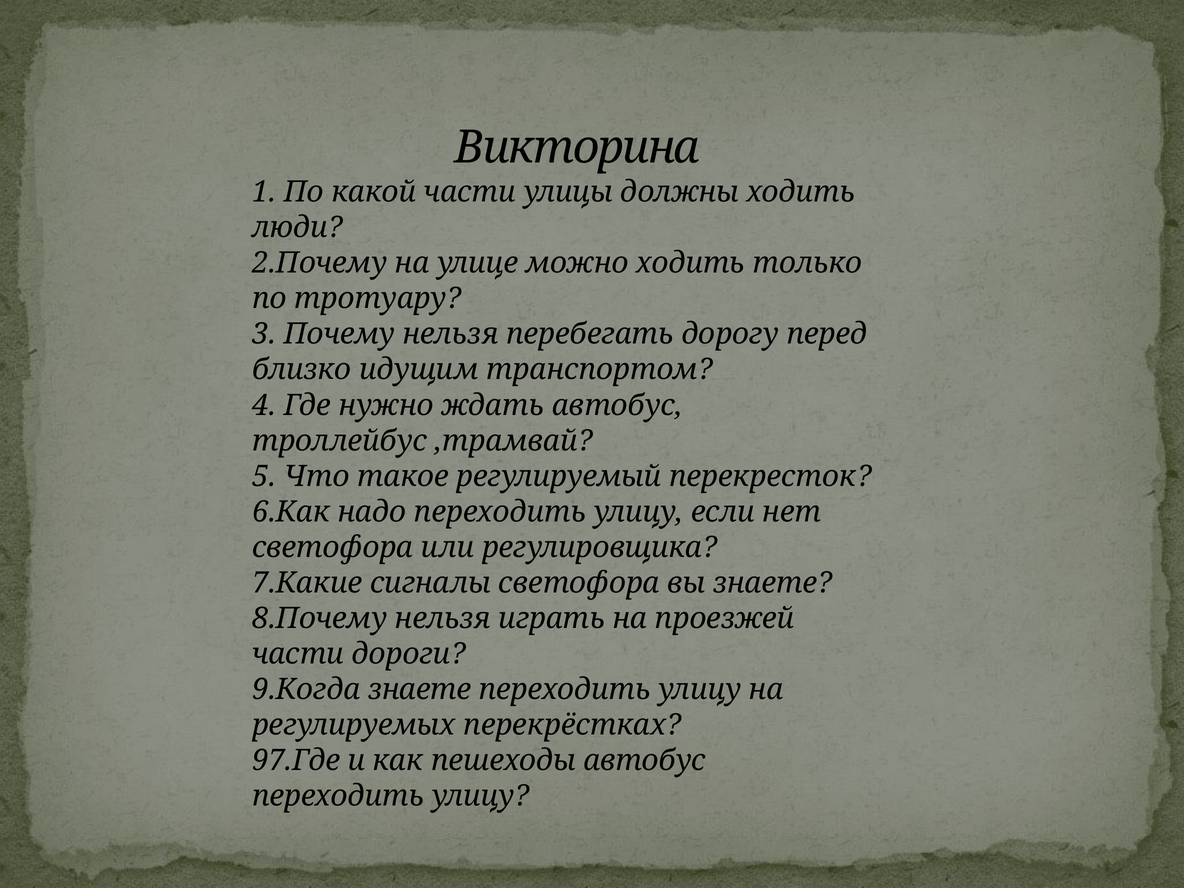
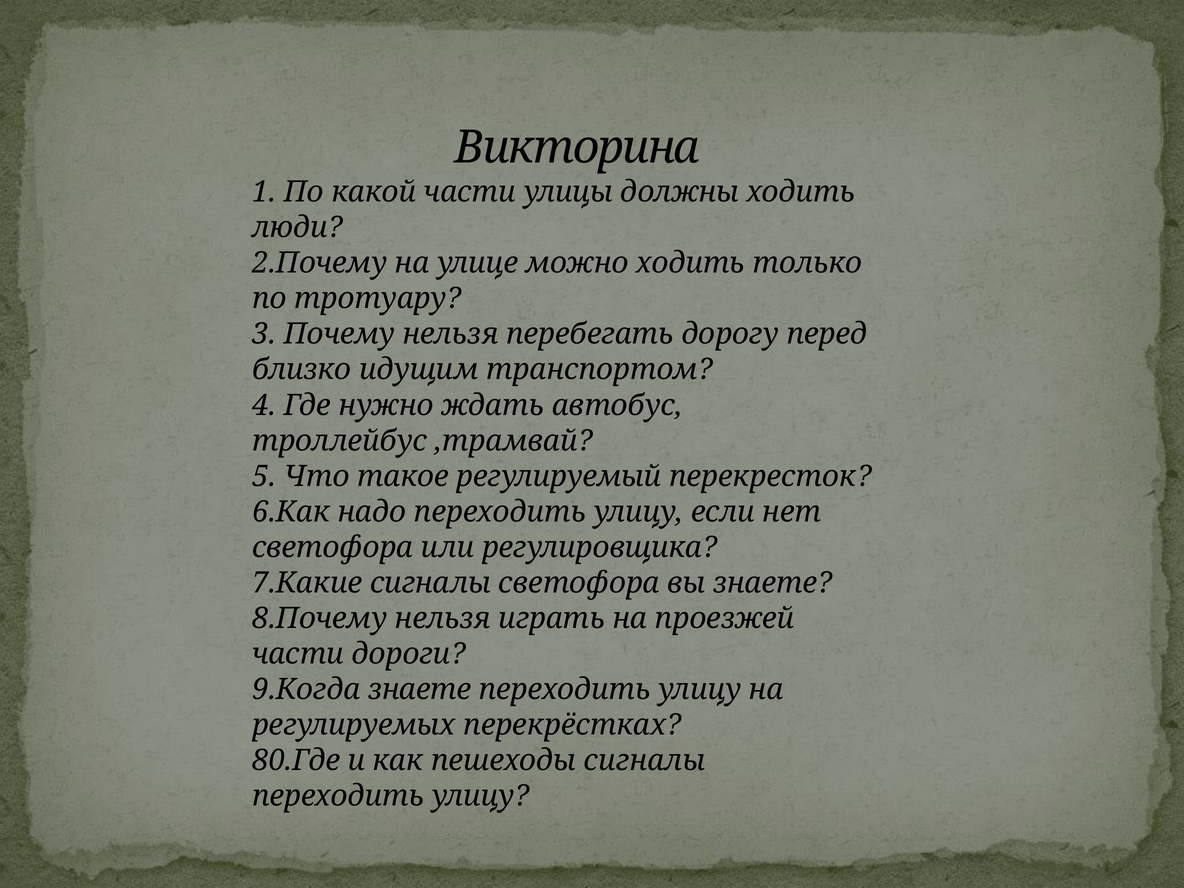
97.Где: 97.Где -> 80.Где (296, 760)
пешеходы автобус: автобус -> сигналы (644, 760)
